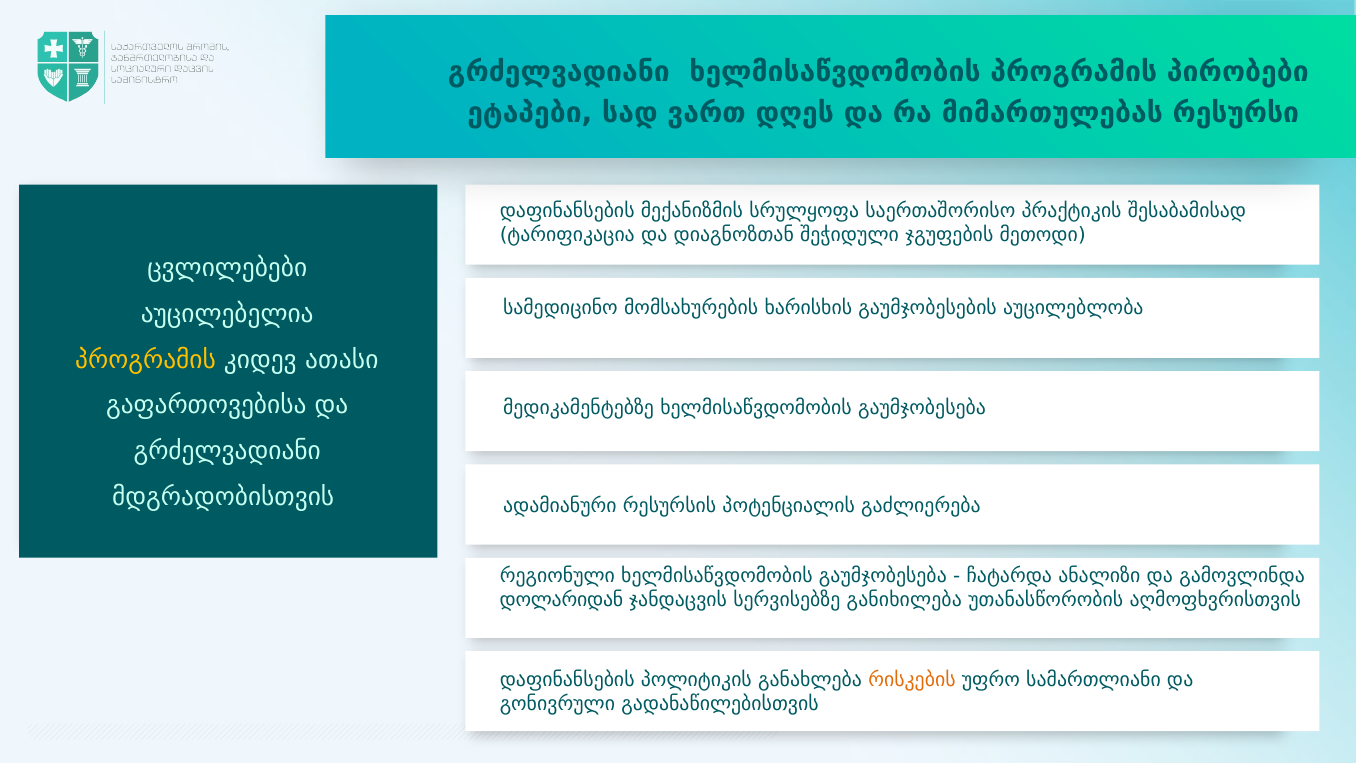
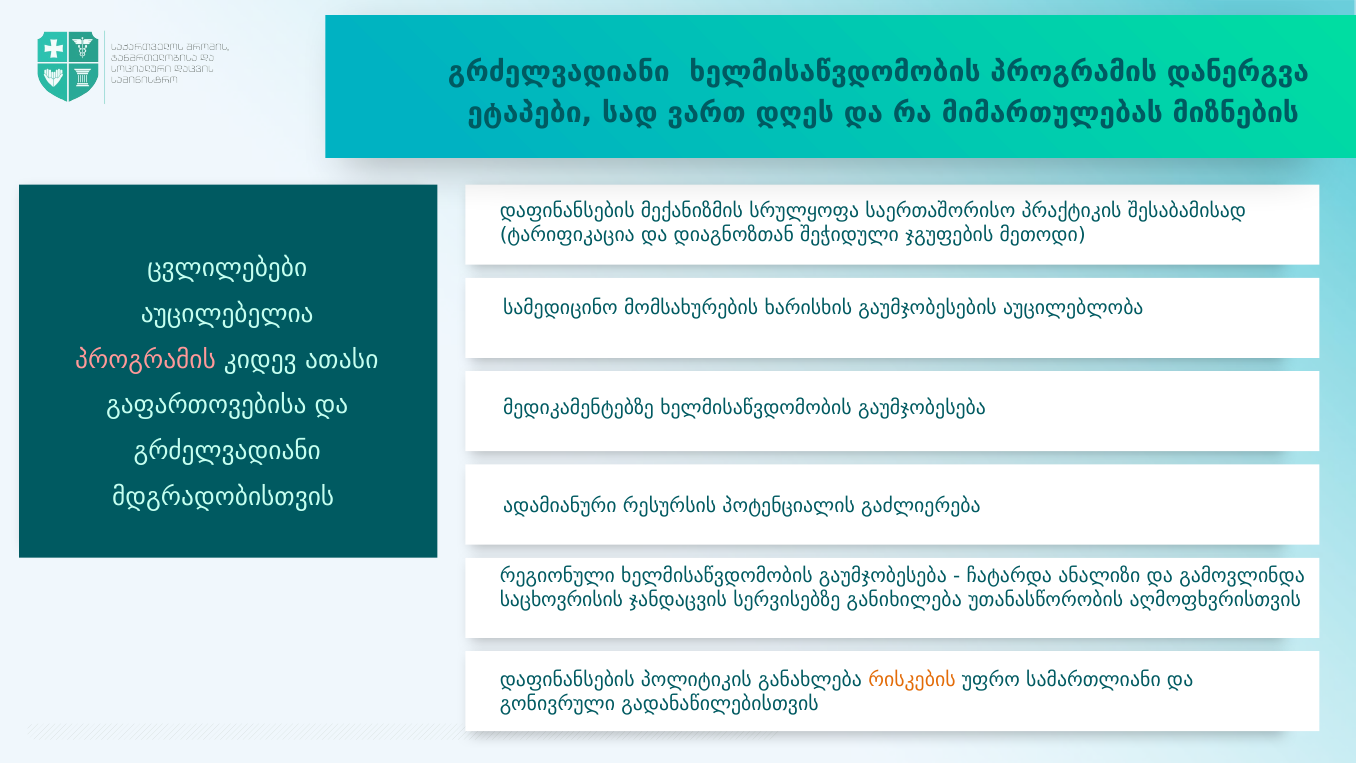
პირობები: პირობები -> დანერგვა (1238, 73)
რესურსი: რესურსი -> მიზნების (1236, 113)
პროგრამის colour: yellow -> pink (146, 360)
დოლარიდან: დოლარიდან -> საცხოვრისის (561, 600)
